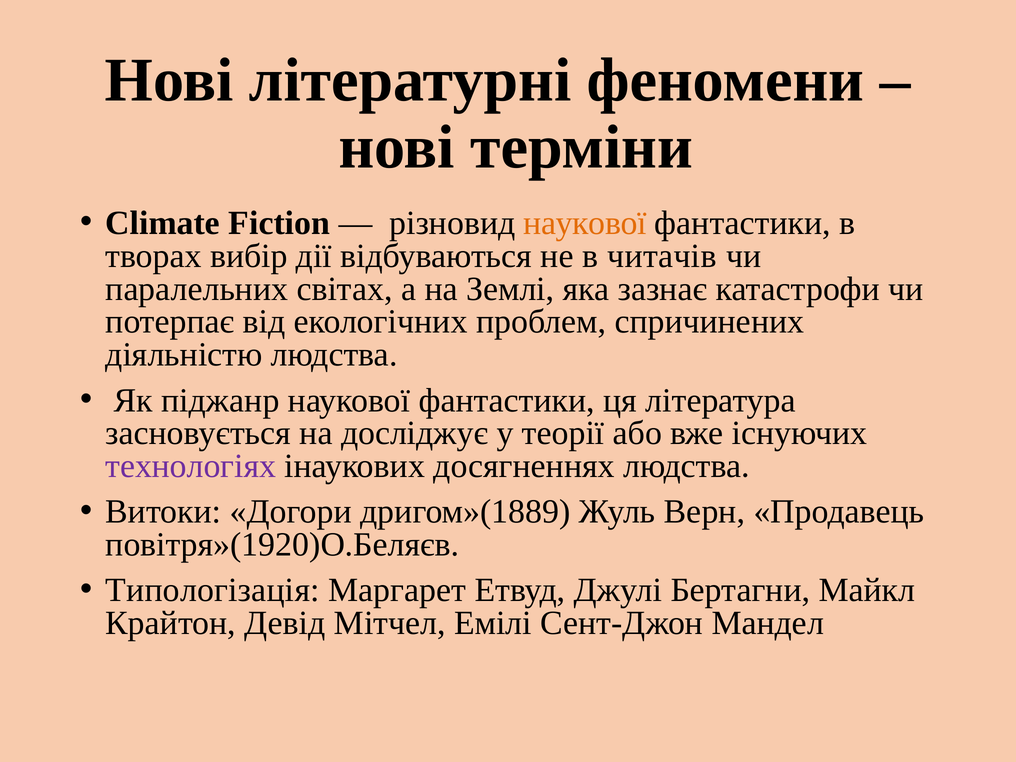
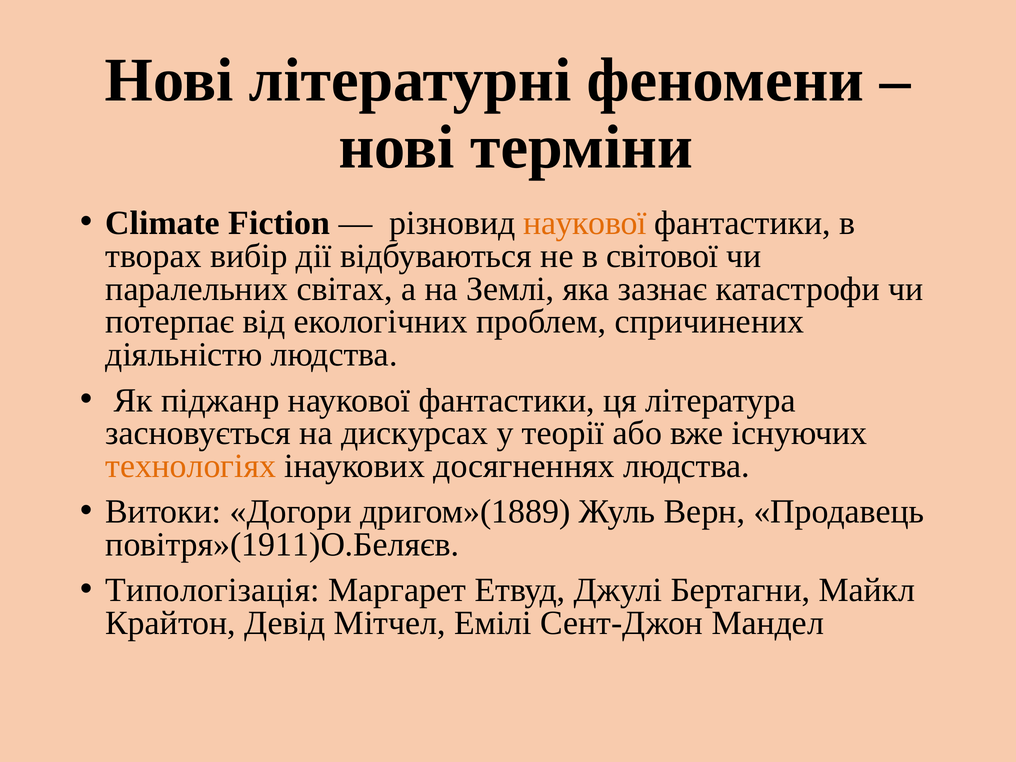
читачів: читачів -> світової (662, 256)
досліджує: досліджує -> дискурсах (415, 433)
технологіях colour: purple -> orange (191, 466)
повітря»(1920)О.Беляєв: повітря»(1920)О.Беляєв -> повітря»(1911)О.Беляєв (282, 545)
